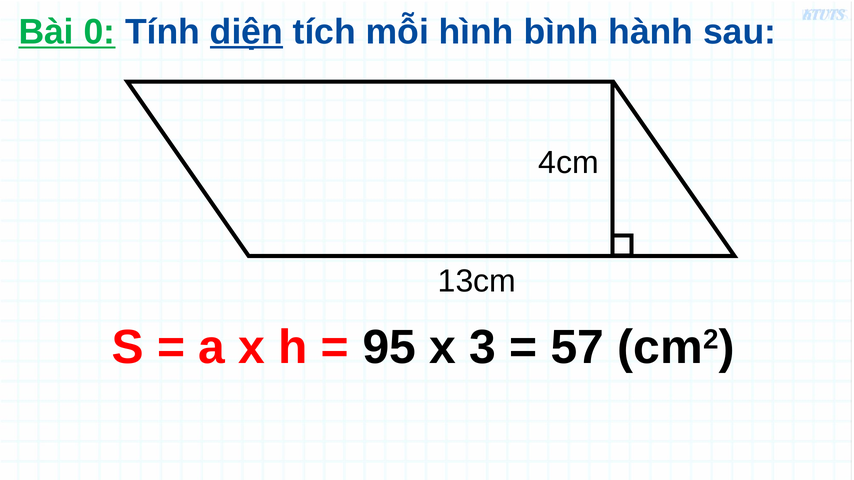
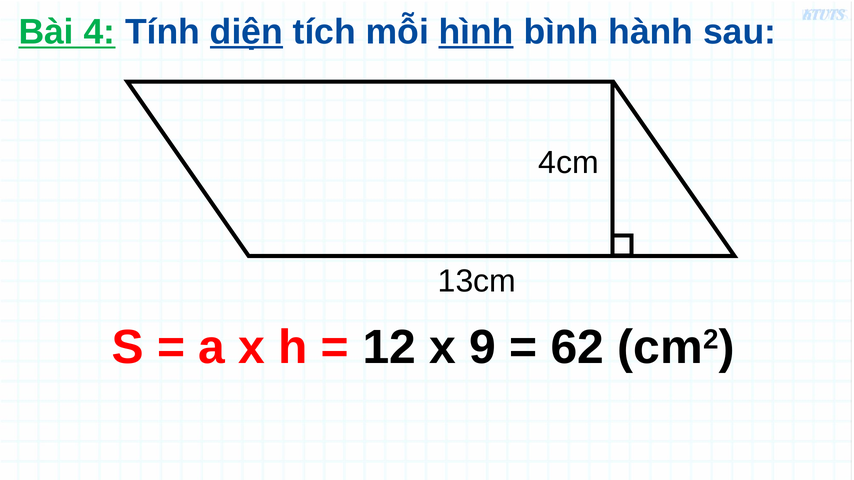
0: 0 -> 4 (99, 32)
hình underline: none -> present (476, 32)
95: 95 -> 12 (389, 348)
3: 3 -> 9 (483, 348)
57: 57 -> 62 (577, 348)
